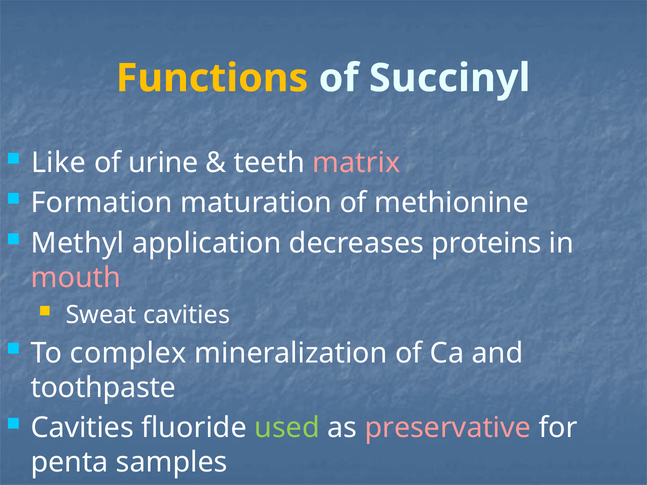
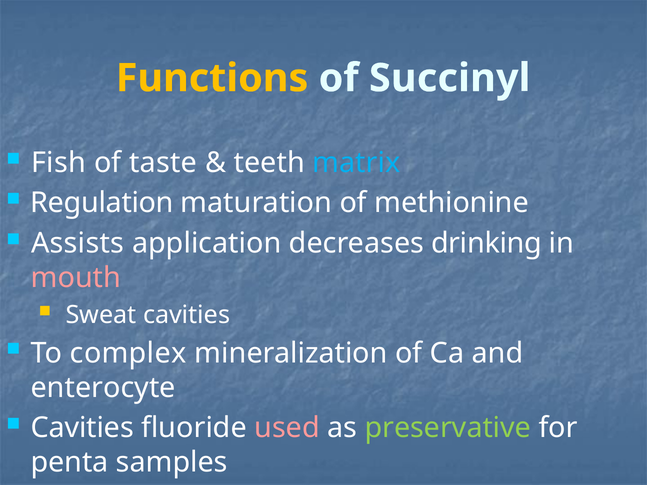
Like: Like -> Fish (58, 163)
urine: urine -> taste (163, 163)
matrix colour: pink -> light blue (356, 163)
Formation: Formation -> Regulation (102, 203)
Methyl: Methyl -> Assists (78, 243)
proteins: proteins -> drinking (486, 243)
toothpaste: toothpaste -> enterocyte (103, 388)
used colour: light green -> pink (287, 428)
preservative colour: pink -> light green (448, 428)
